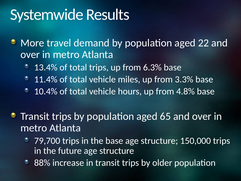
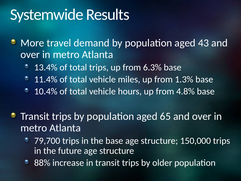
22: 22 -> 43 (203, 43)
3.3%: 3.3% -> 1.3% (184, 79)
